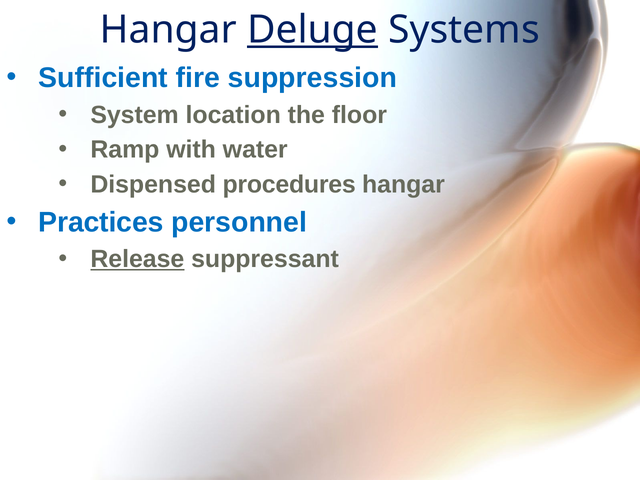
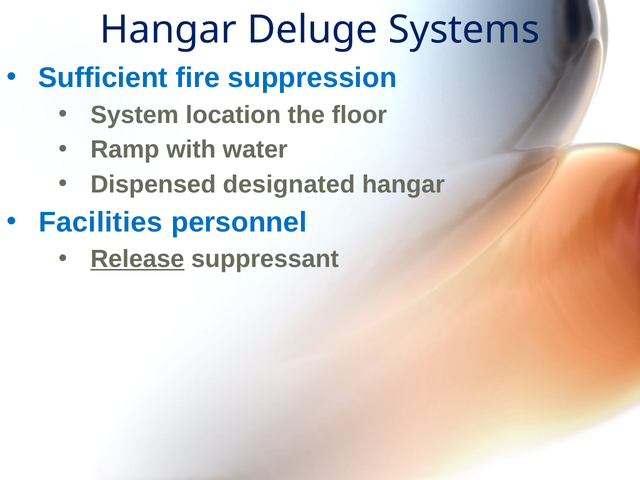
Deluge underline: present -> none (313, 30)
procedures: procedures -> designated (289, 185)
Practices: Practices -> Facilities (101, 222)
